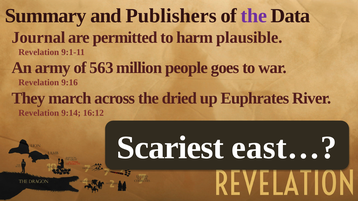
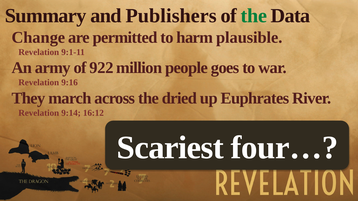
the colour: purple -> green (254, 16)
Journal: Journal -> Change (38, 38)
563: 563 -> 922 (102, 68)
east…: east… -> four… (284, 148)
